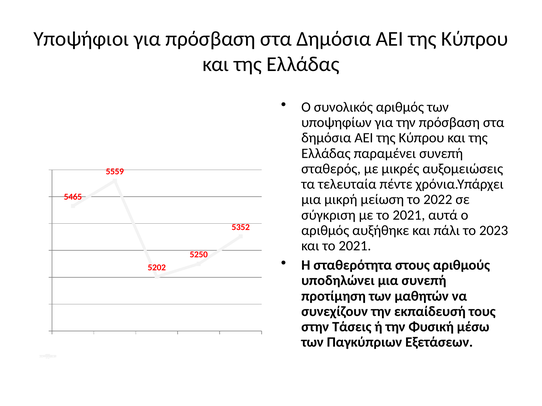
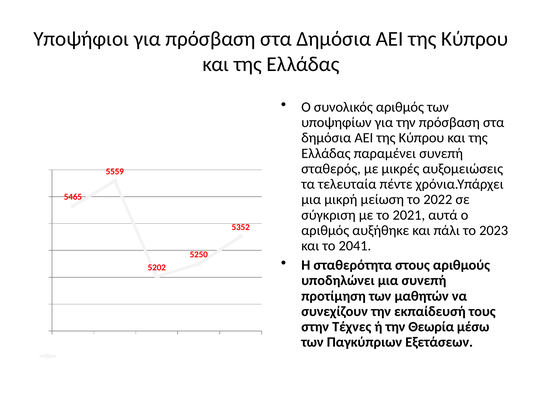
και το 2021: 2021 -> 2041 (355, 246)
Τάσεις: Τάσεις -> Τέχνες (352, 327)
Φυσική: Φυσική -> Θεωρία (431, 327)
